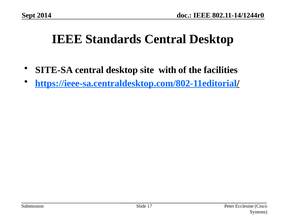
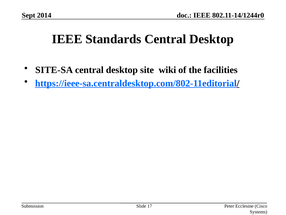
with: with -> wiki (167, 70)
